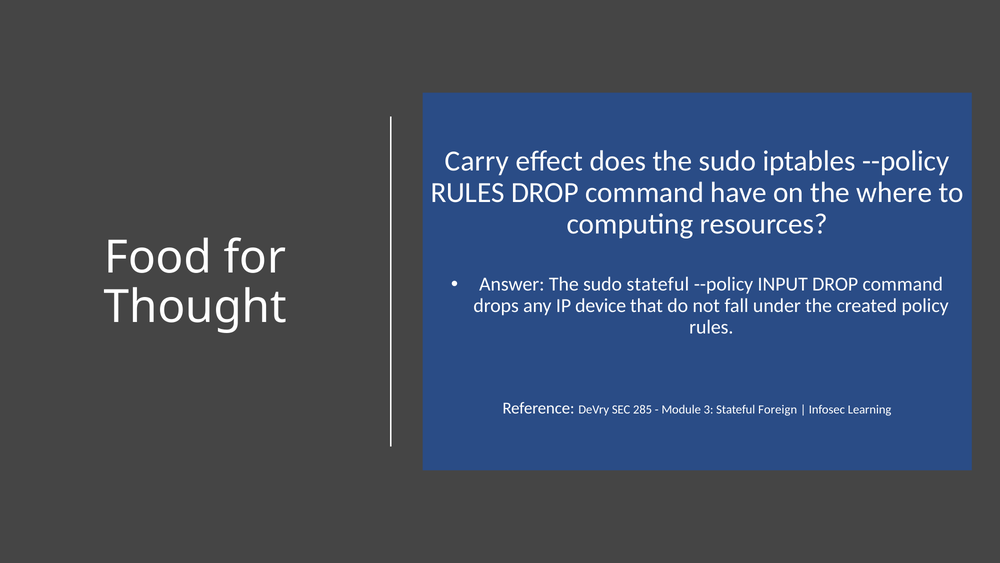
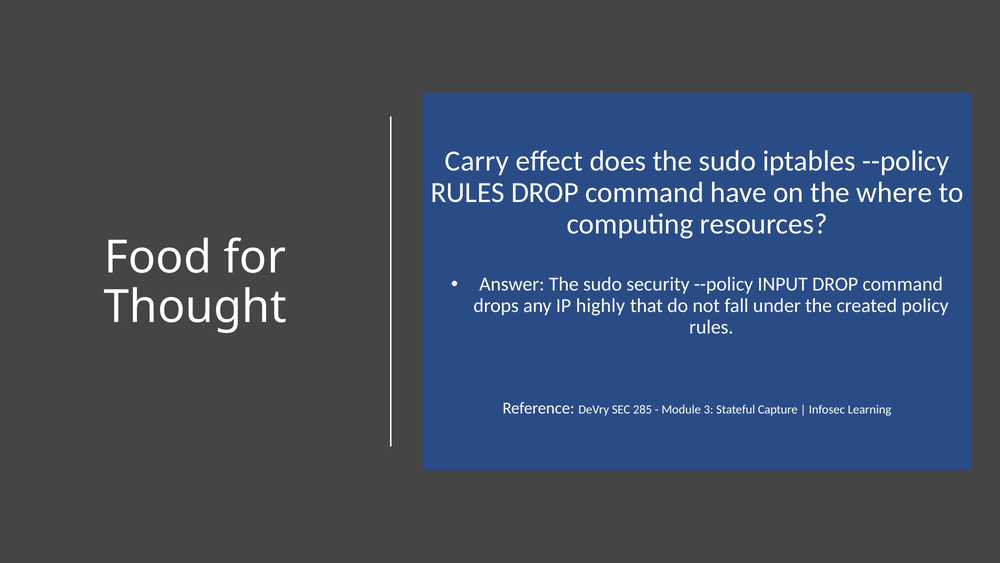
sudo stateful: stateful -> security (658, 284)
device: device -> highly (600, 305)
Foreign: Foreign -> Capture (778, 409)
